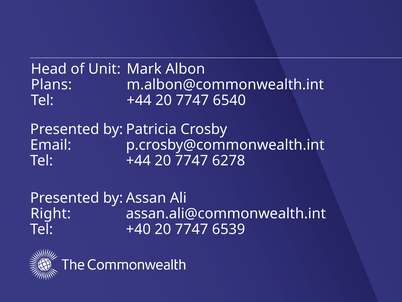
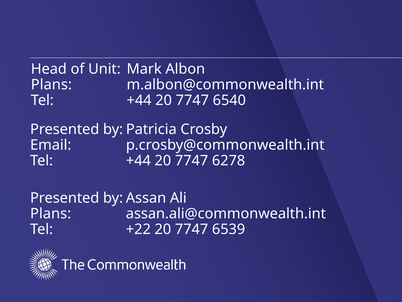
Right: Right -> Plans (51, 213)
+40: +40 -> +22 (138, 229)
